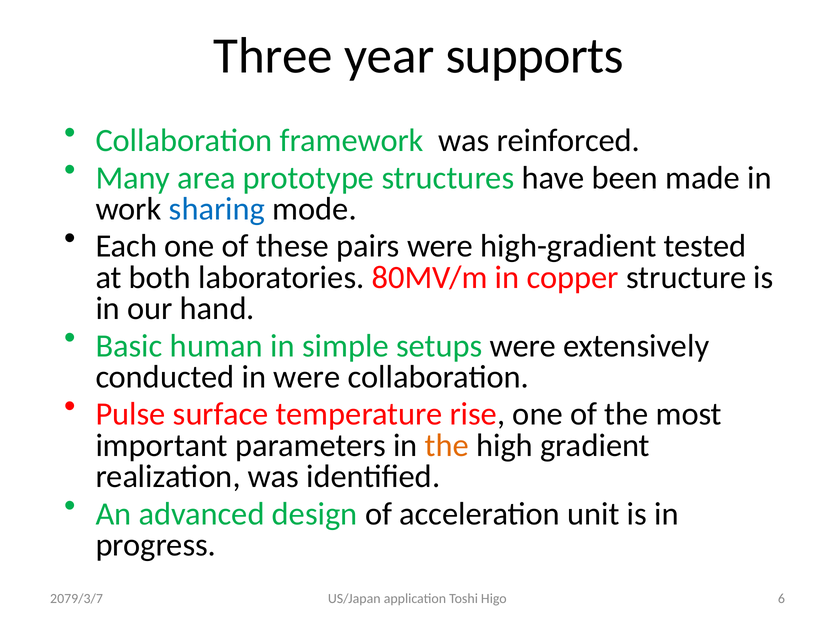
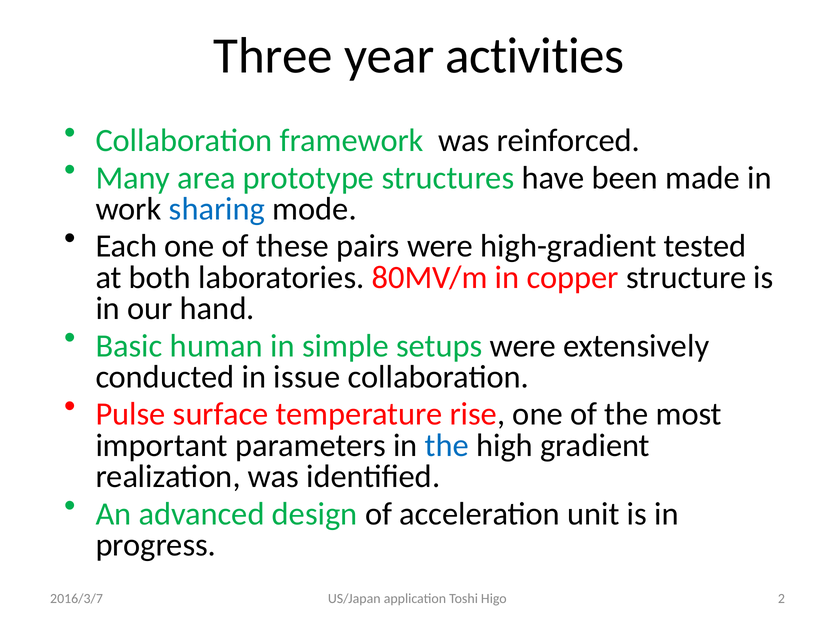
supports: supports -> activities (535, 56)
in were: were -> issue (307, 377)
the colour: orange -> blue (447, 445)
2079/3/7: 2079/3/7 -> 2016/3/7 (77, 598)
6: 6 -> 2 (781, 598)
